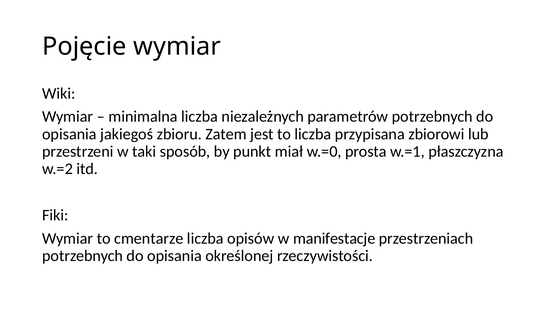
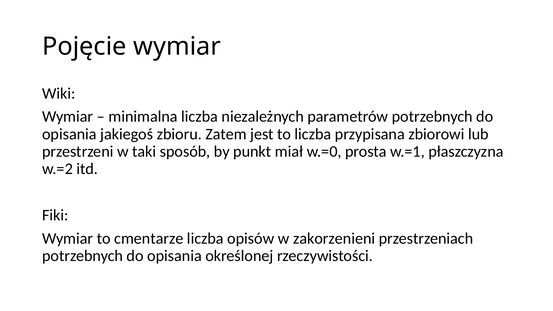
manifestacje: manifestacje -> zakorzenieni (334, 239)
